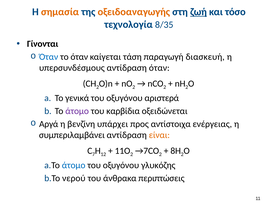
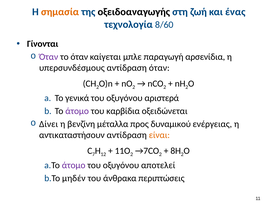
οξειδοαναγωγής colour: orange -> black (134, 12)
ζωή underline: present -> none (198, 12)
τόσο: τόσο -> ένας (235, 12)
8/35: 8/35 -> 8/60 (164, 25)
Όταν colour: blue -> purple (49, 57)
τάση: τάση -> μπλε (132, 57)
διασκευή: διασκευή -> αρσενίδια (205, 57)
Αργά: Αργά -> Δίνει (49, 124)
υπάρχει: υπάρχει -> μέταλλα (113, 124)
αντίστοιχα: αντίστοιχα -> δυναμικού (171, 124)
συμπεριλαμβάνει: συμπεριλαμβάνει -> αντικαταστήσουν (72, 135)
άτομο colour: blue -> purple (74, 165)
γλυκόζης: γλυκόζης -> αποτελεί (158, 165)
νερού: νερού -> μηδέν (74, 178)
